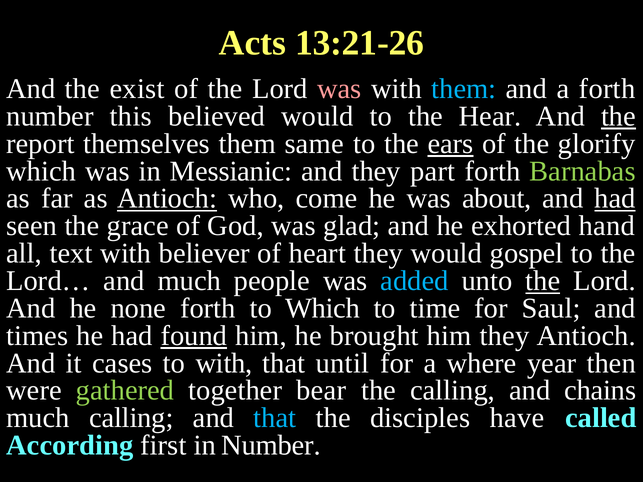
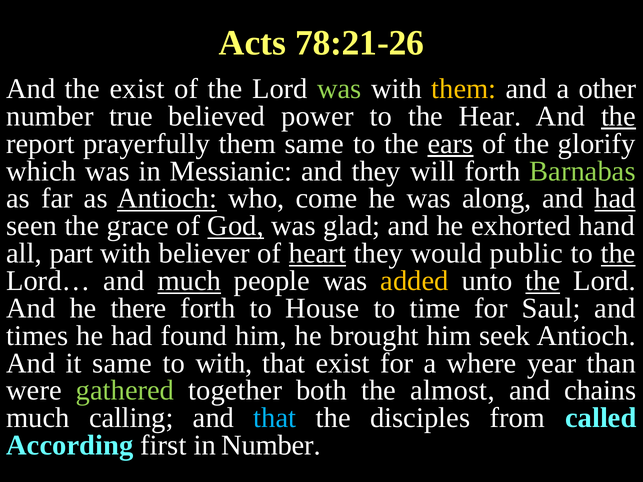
13:21-26: 13:21-26 -> 78:21-26 (360, 43)
was colour: pink -> light green (339, 89)
them colour: light blue -> yellow (464, 89)
a forth: forth -> other (607, 89)
this: this -> true (131, 116)
believed would: would -> power (317, 116)
themselves: themselves -> prayerfully (147, 144)
part: part -> will (433, 171)
about: about -> along (497, 199)
God underline: none -> present (236, 226)
text: text -> part (71, 254)
heart underline: none -> present (317, 254)
gospel: gospel -> public (526, 254)
the underline: none -> present (618, 254)
much underline: none -> present (189, 281)
added colour: light blue -> yellow (415, 281)
none: none -> there (138, 308)
to Which: Which -> House (322, 308)
found underline: present -> none (194, 336)
him they: they -> seek (505, 336)
it cases: cases -> same (122, 363)
that until: until -> exist (343, 363)
then: then -> than (611, 363)
bear: bear -> both (322, 391)
the calling: calling -> almost (452, 391)
have: have -> from (517, 418)
